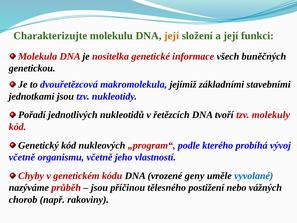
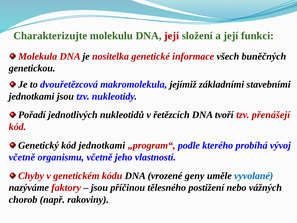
její colour: orange -> red (172, 36)
molekuly: molekuly -> přenášejí (271, 115)
kód nukleových: nukleových -> jednotkami (102, 145)
průběh: průběh -> faktory (66, 187)
